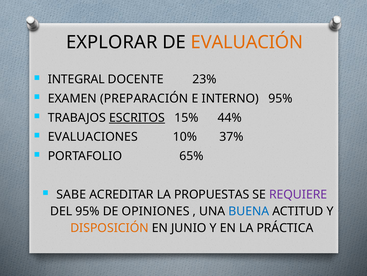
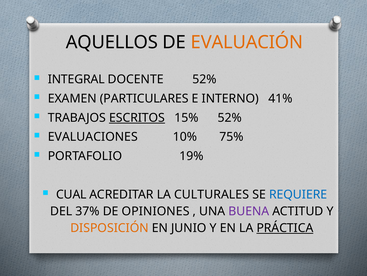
EXPLORAR: EXPLORAR -> AQUELLOS (112, 42)
DOCENTE 23%: 23% -> 52% (204, 79)
PREPARACIÓN: PREPARACIÓN -> PARTICULARES (144, 98)
INTERNO 95%: 95% -> 41% (280, 98)
15% 44%: 44% -> 52% (230, 117)
37%: 37% -> 75% (231, 137)
65%: 65% -> 19% (191, 156)
SABE: SABE -> CUAL (71, 194)
PROPUESTAS: PROPUESTAS -> CULTURALES (212, 194)
REQUIERE colour: purple -> blue (298, 194)
DEL 95%: 95% -> 37% (87, 211)
BUENA colour: blue -> purple (249, 211)
PRÁCTICA underline: none -> present (285, 227)
